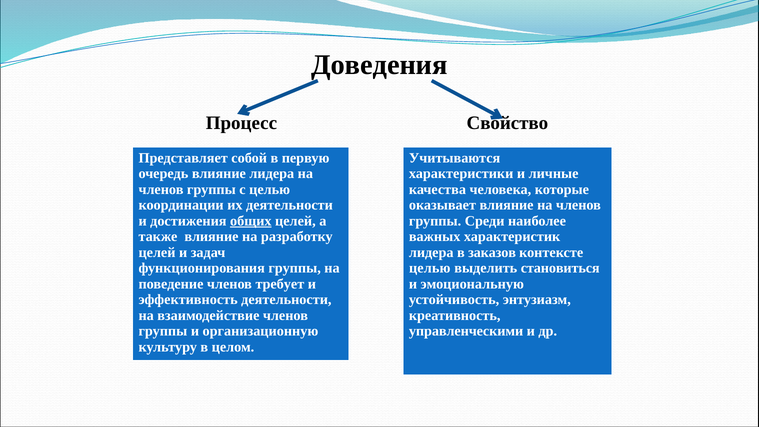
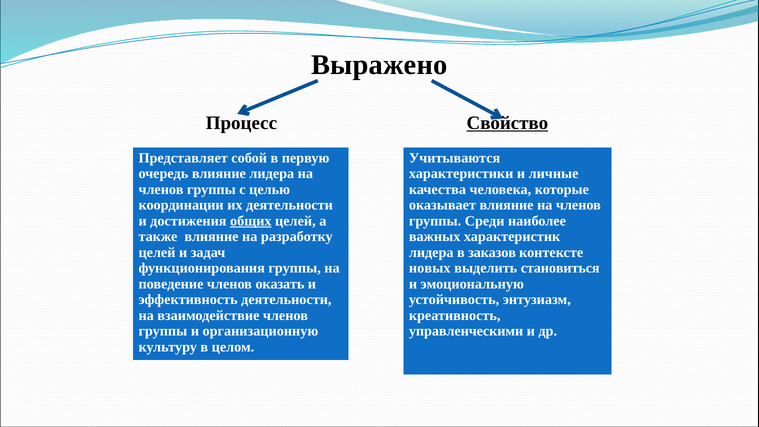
Доведения: Доведения -> Выражено (379, 65)
Свойство underline: none -> present (507, 123)
целью: целью -> новых (430, 268)
требует: требует -> оказать (280, 284)
